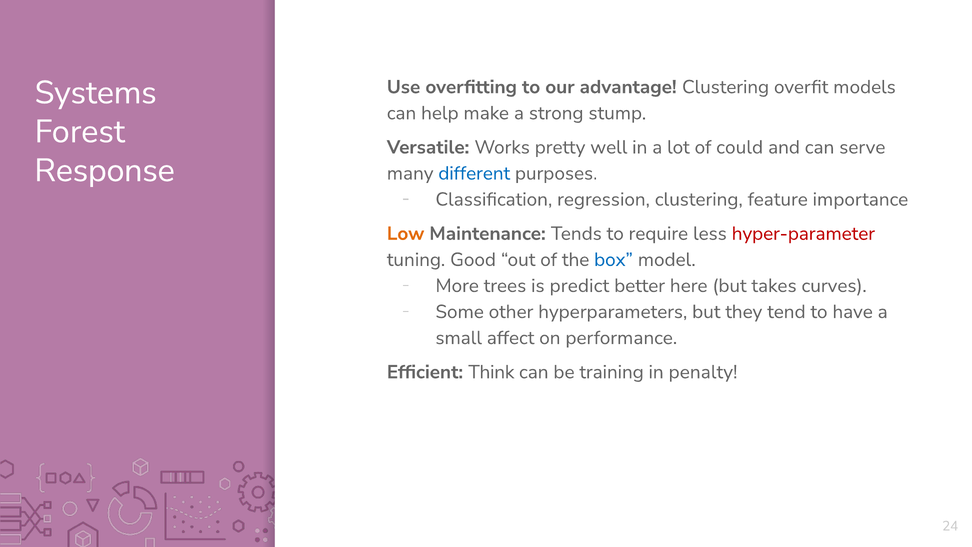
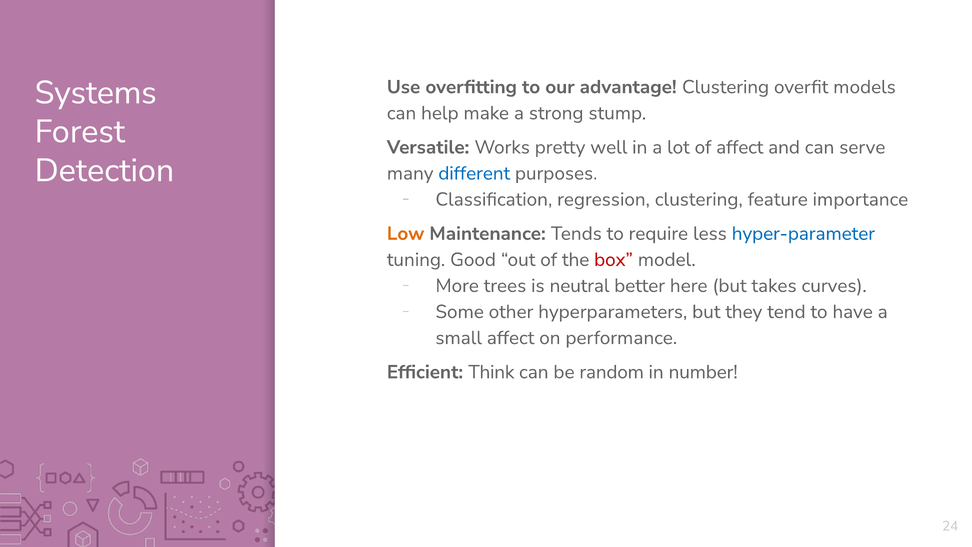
of could: could -> affect (740, 147)
Response: Response -> Detection (104, 170)
hyper-parameter colour: red -> blue (803, 233)
box colour: blue -> red (614, 260)
predict: predict -> neutral (580, 286)
training: training -> random (612, 372)
penalty: penalty -> number (703, 372)
